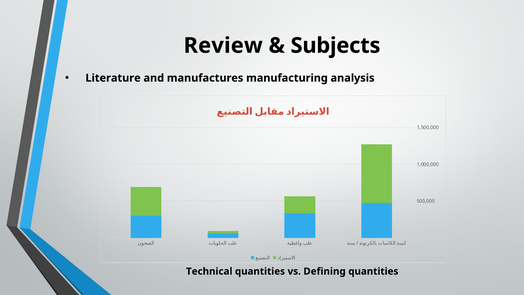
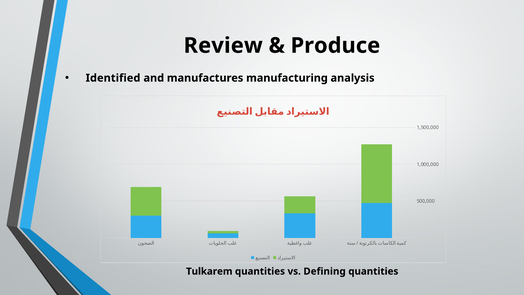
Subjects: Subjects -> Produce (335, 46)
Literature: Literature -> Identified (113, 78)
Technical: Technical -> Tulkarem (209, 271)
